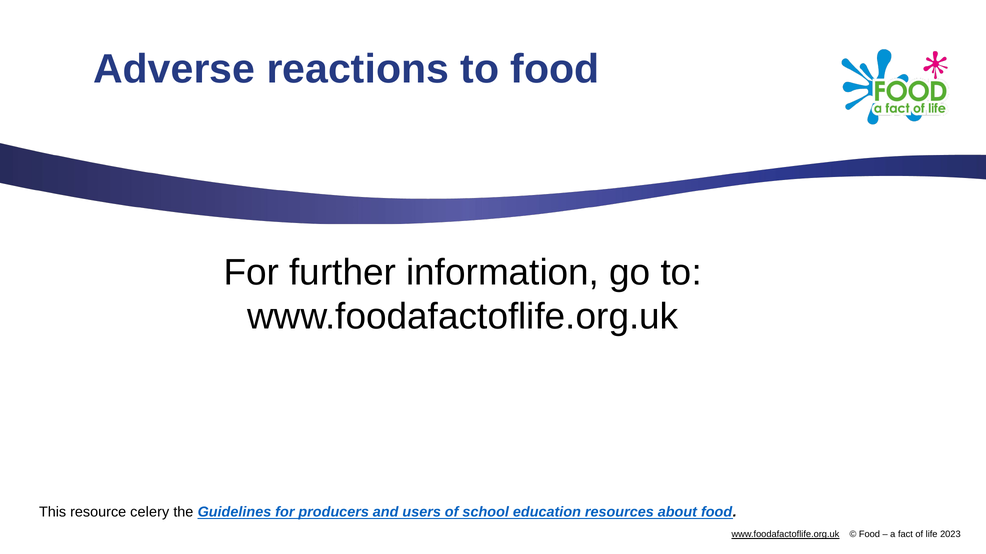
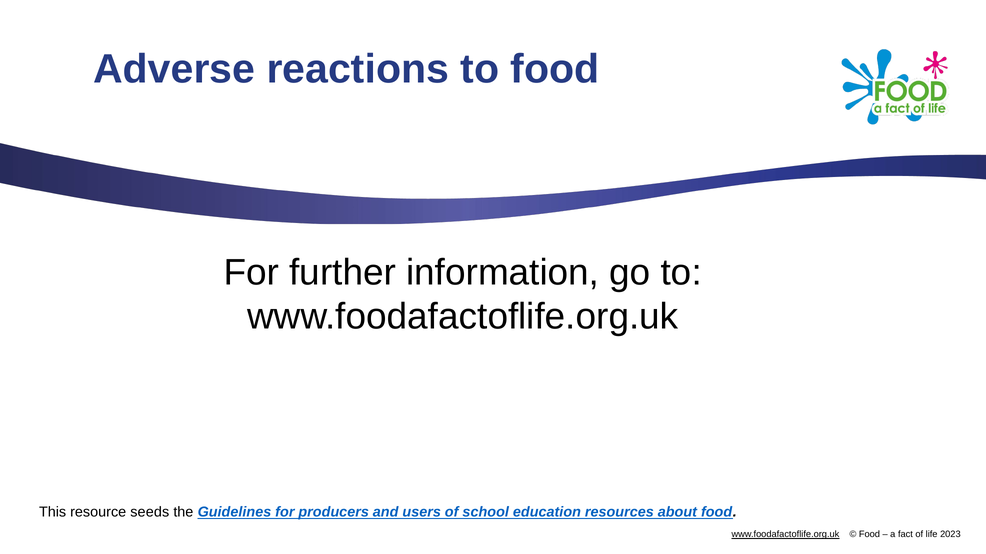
celery: celery -> seeds (150, 513)
